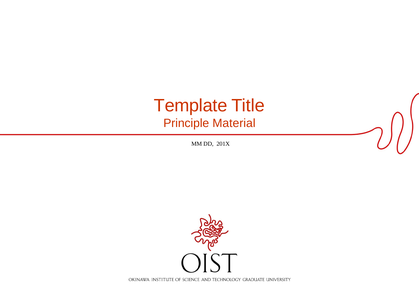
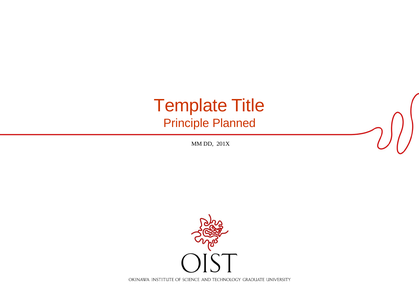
Material: Material -> Planned (234, 123)
